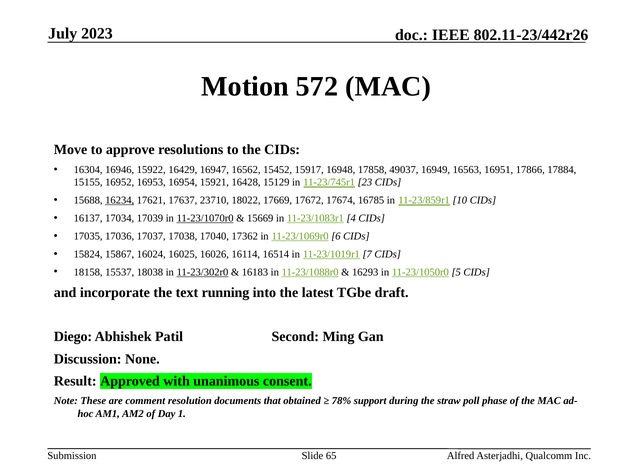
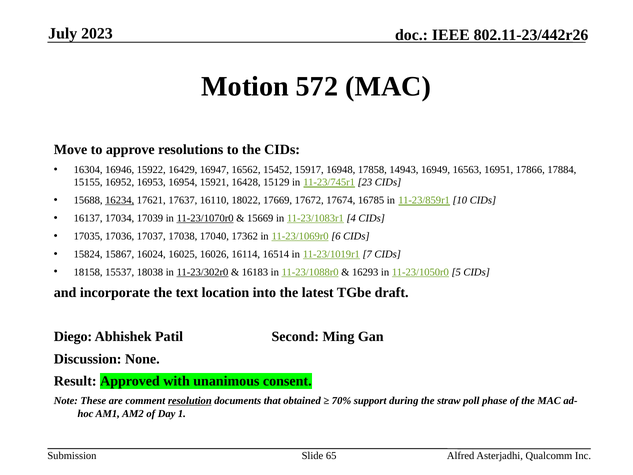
49037: 49037 -> 14943 (404, 170)
23710: 23710 -> 16110 (214, 200)
running: running -> location (225, 292)
resolution underline: none -> present (190, 401)
78%: 78% -> 70% (342, 401)
